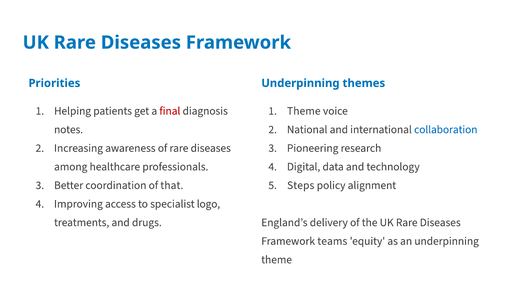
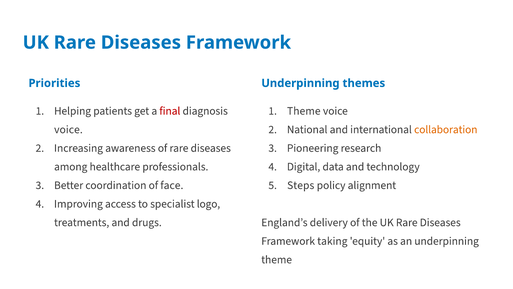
notes: notes -> voice (68, 129)
collaboration colour: blue -> orange (446, 129)
that: that -> face (172, 185)
teams: teams -> taking (332, 241)
